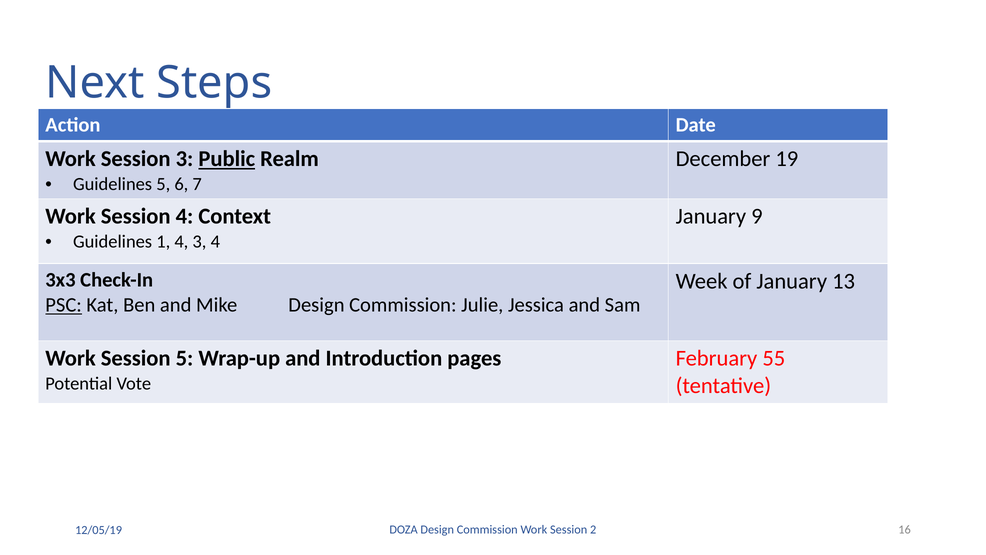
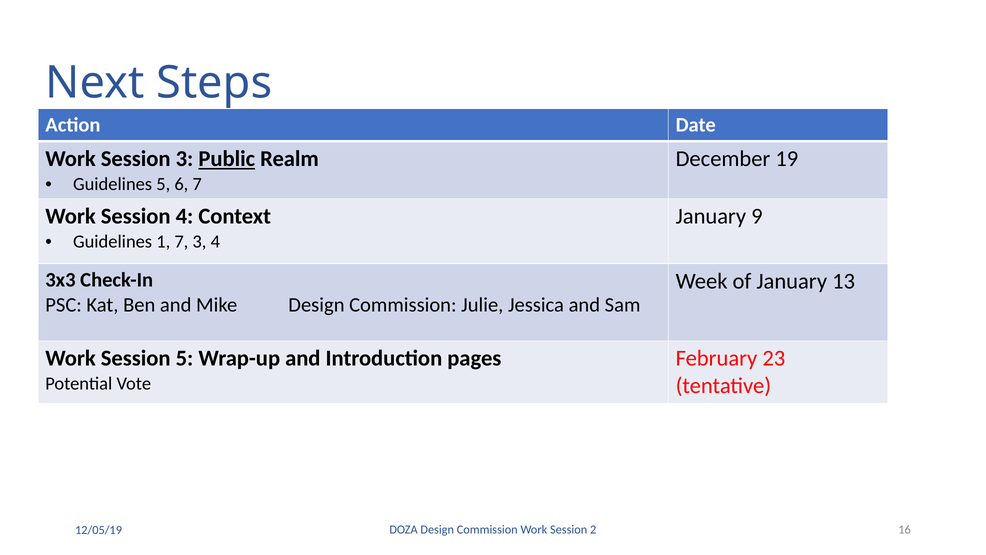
1 4: 4 -> 7 (181, 241)
PSC underline: present -> none (64, 305)
55: 55 -> 23 (774, 358)
